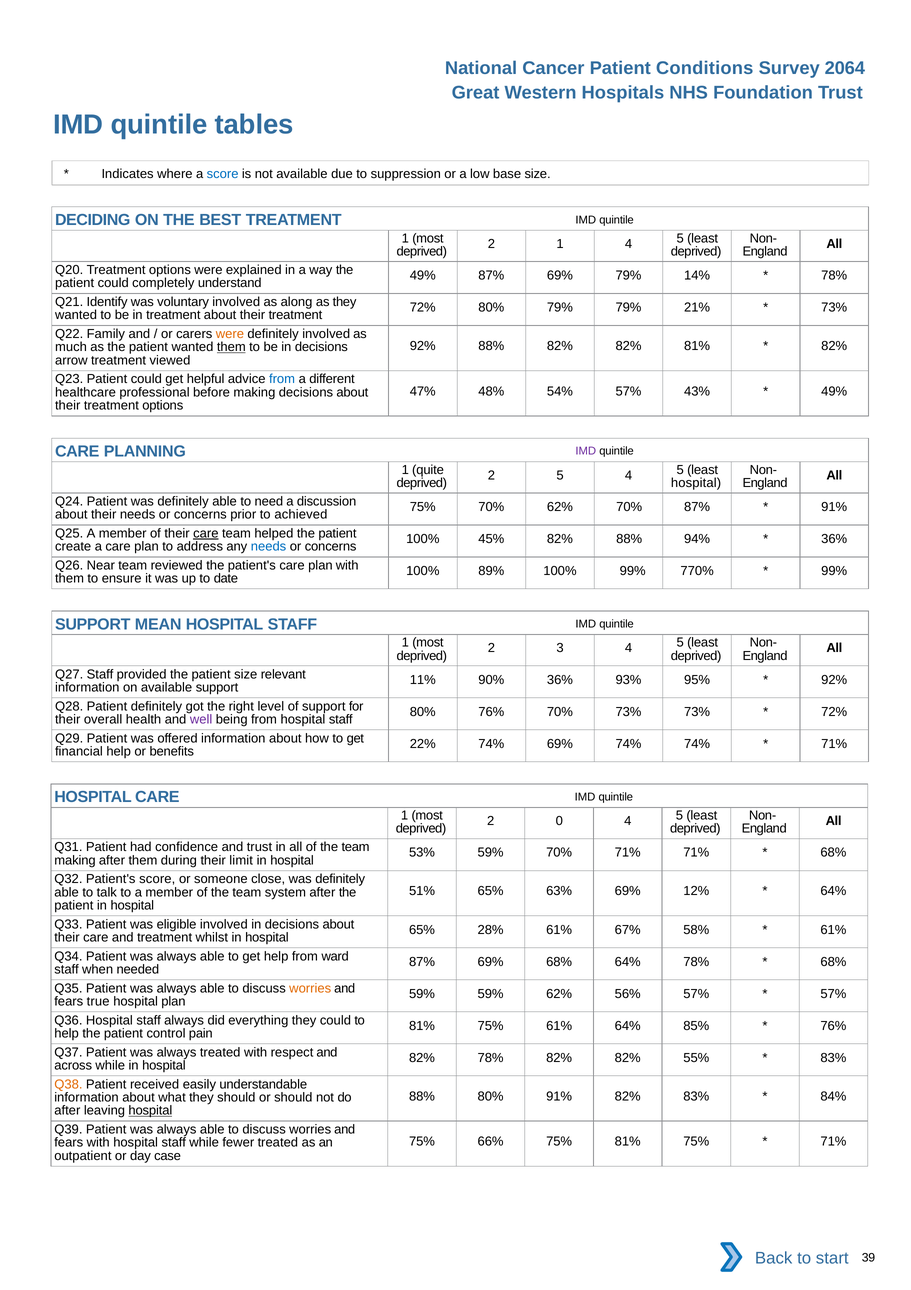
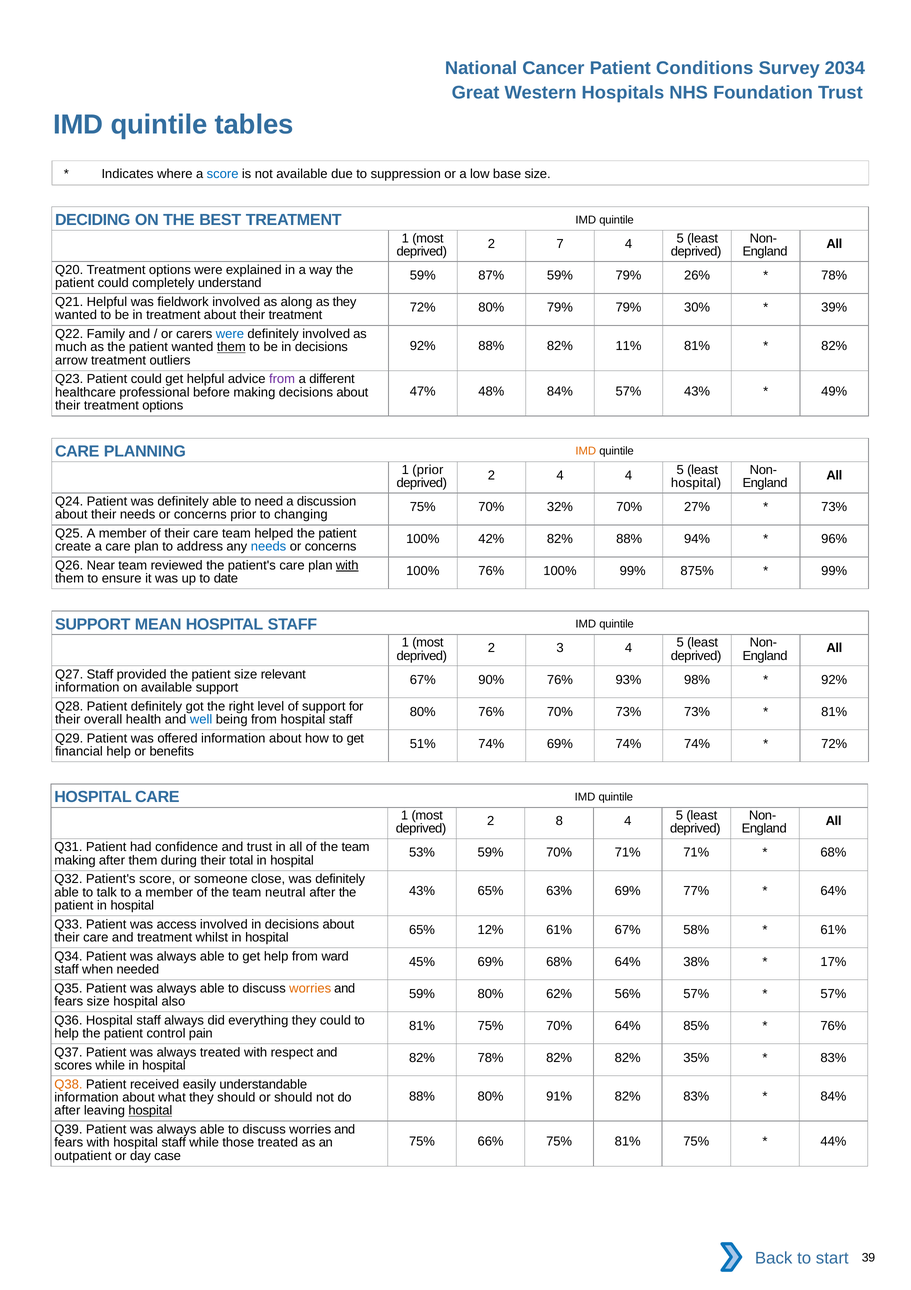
2064: 2064 -> 2034 (845, 68)
2 1: 1 -> 7 (560, 244)
49%: 49% -> 59% (423, 275)
69%: 69% -> 59% (560, 275)
14%: 14% -> 26% (697, 275)
Q21 Identify: Identify -> Helpful (107, 302)
voluntary: voluntary -> fieldwork (183, 302)
21%: 21% -> 30% (697, 307)
73%: 73% -> 39% (834, 307)
were colour: orange -> blue (230, 334)
88% 82% 82%: 82% -> 11% (628, 346)
viewed: viewed -> outliers (170, 360)
from colour: blue -> purple (282, 379)
48% 54%: 54% -> 84% (560, 391)
IMD colour: purple -> orange (586, 451)
1 quite: quite -> prior (428, 469)
2 5: 5 -> 4 (560, 475)
70% 62%: 62% -> 32% (560, 507)
70% 87%: 87% -> 27% (697, 507)
91%: 91% -> 73% (834, 507)
achieved: achieved -> changing (301, 514)
care underline: present -> none (206, 533)
45%: 45% -> 42% (491, 539)
36%: 36% -> 96% (834, 539)
with underline: none -> present (347, 565)
100% 89%: 89% -> 76% (491, 571)
770%: 770% -> 875% (697, 571)
11%: 11% -> 67% (423, 679)
90% 36%: 36% -> 76% (560, 679)
95%: 95% -> 98% (697, 679)
72%: 72% -> 81% (834, 711)
well colour: purple -> blue (201, 719)
22%: 22% -> 51% (423, 743)
71%: 71% -> 72% (834, 743)
0: 0 -> 8 (559, 821)
limit: limit -> total (241, 860)
51%: 51% -> 43% (422, 891)
12%: 12% -> 77% (696, 891)
system: system -> neutral (285, 892)
eligible: eligible -> access (177, 924)
28%: 28% -> 12% (491, 929)
87%: 87% -> 45% (422, 961)
64% 78%: 78% -> 38% (696, 961)
68%: 68% -> 17% (833, 961)
59% 59%: 59% -> 80% (491, 993)
fears true: true -> size (98, 1001)
hospital plan: plan -> also (173, 1001)
81% 75% 61%: 61% -> 70% (559, 1025)
55%: 55% -> 35% (696, 1057)
across: across -> scores (73, 1065)
71%: 71% -> 44% (833, 1141)
fewer: fewer -> those (238, 1142)
